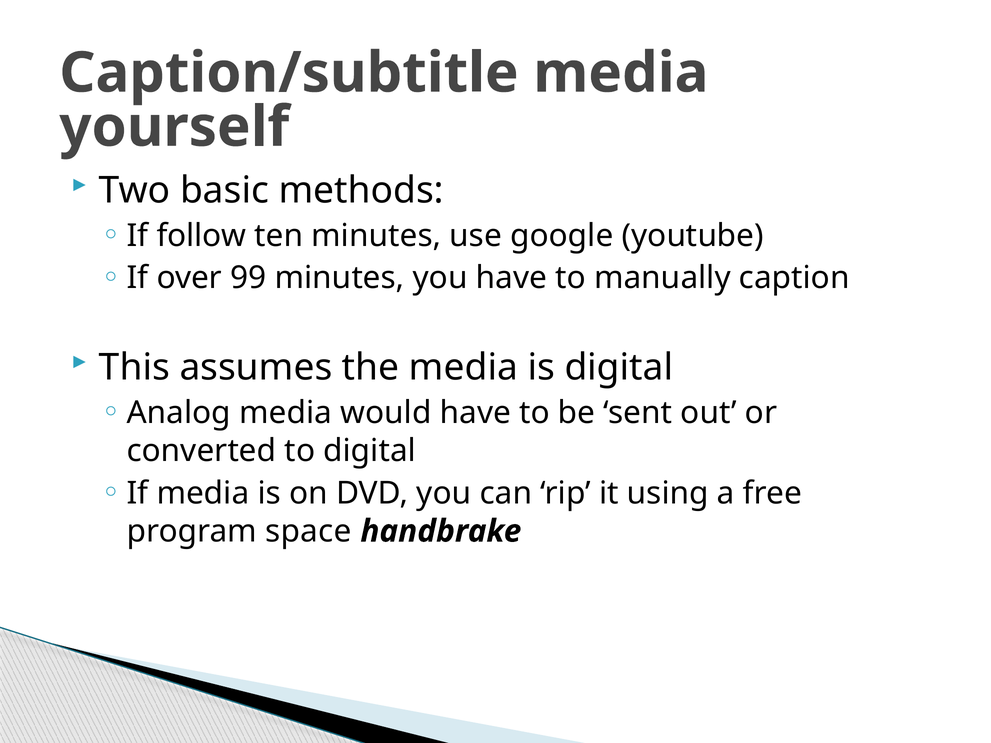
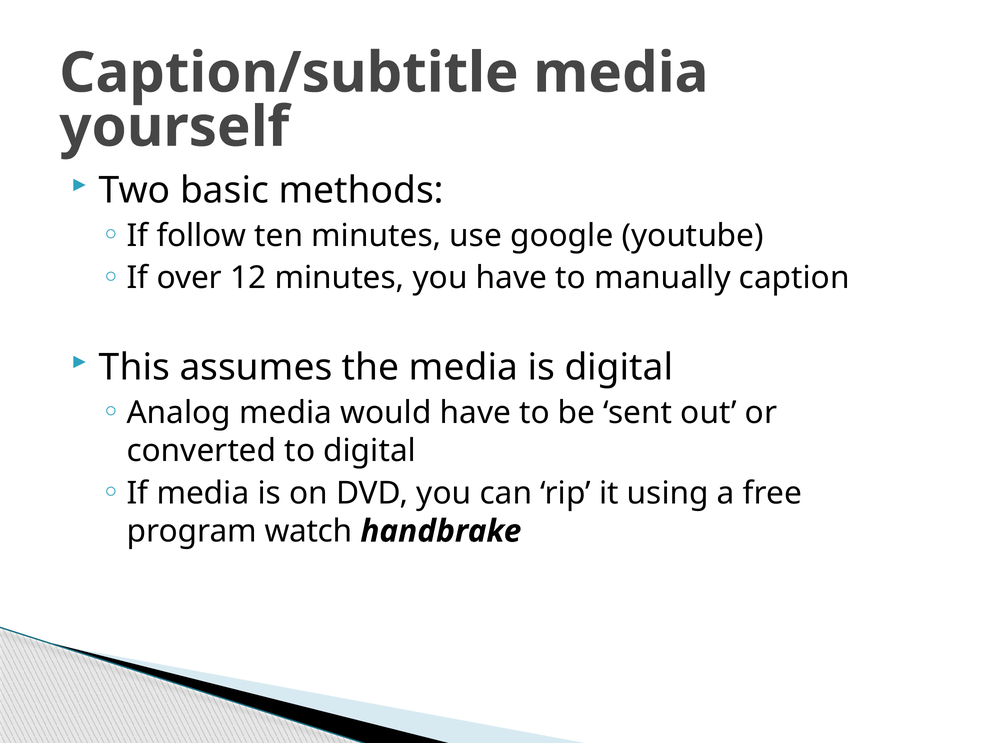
99: 99 -> 12 (248, 278)
space: space -> watch (309, 531)
